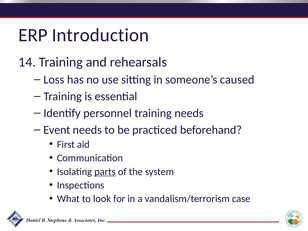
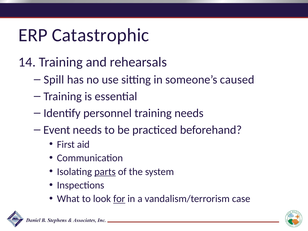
Introduction: Introduction -> Catastrophic (100, 35)
Loss: Loss -> Spill (54, 80)
for underline: none -> present (119, 199)
